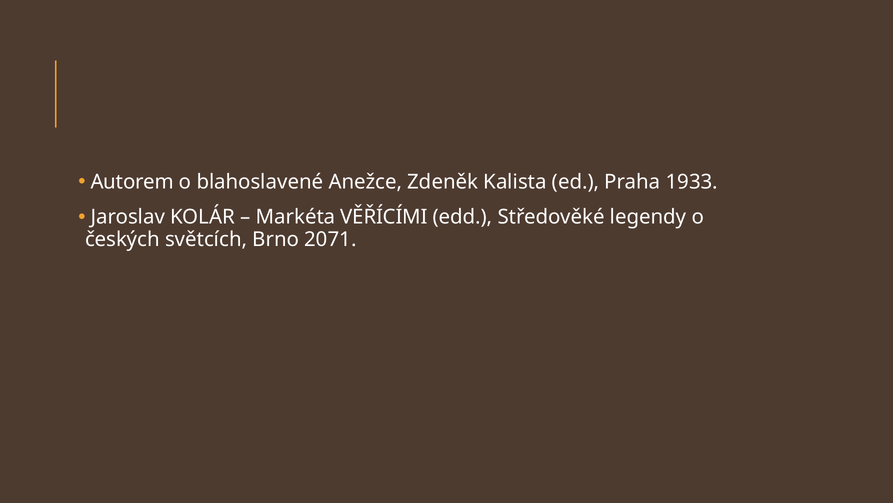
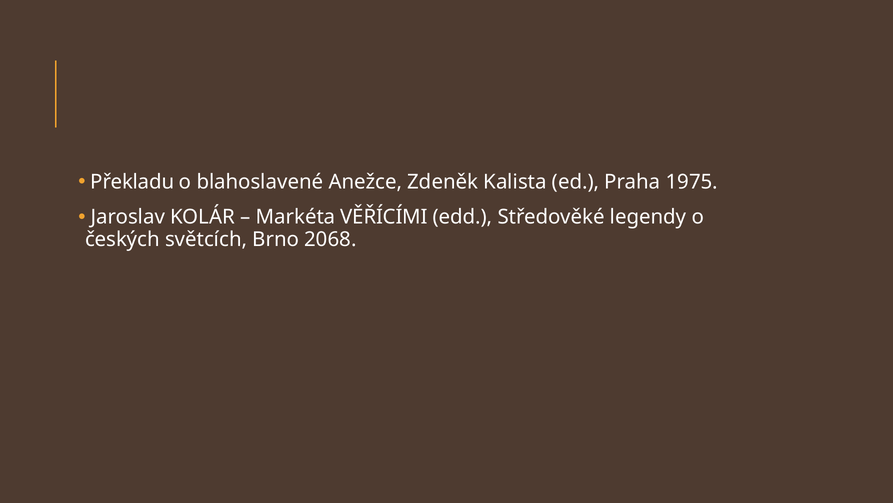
Autorem: Autorem -> Překladu (132, 182)
1933: 1933 -> 1975 (692, 182)
2071: 2071 -> 2068 (330, 239)
